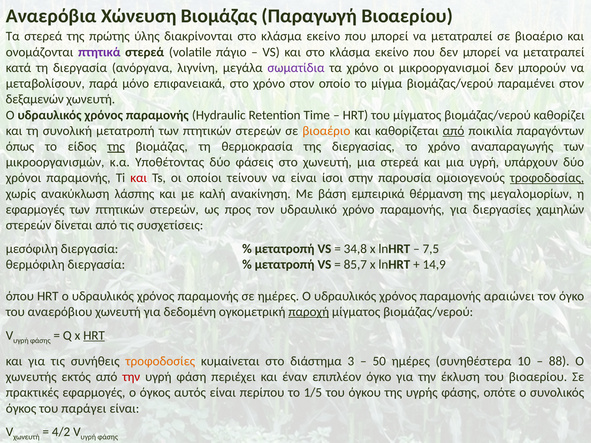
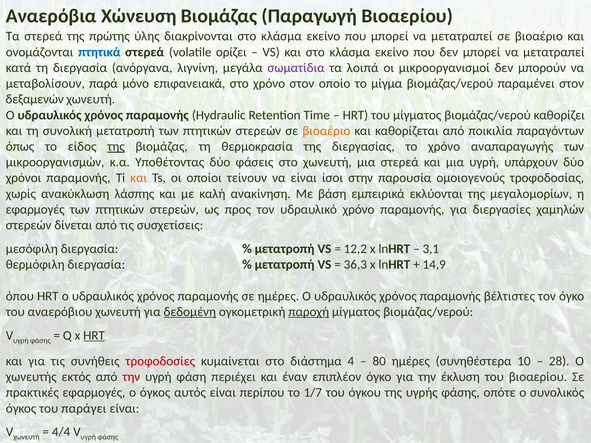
πτητικά colour: purple -> blue (99, 52)
πάγιο: πάγιο -> ορίζει (231, 52)
τα χρόνο: χρόνο -> λοιπά (363, 68)
από underline: present -> none (454, 131)
και colour: red -> orange (139, 178)
τροφοδοσίας underline: present -> none (547, 178)
θέρμανση: θέρμανση -> εκλύονται (436, 194)
34,8: 34,8 -> 12,2 (355, 249)
7,5: 7,5 -> 3,1 (431, 249)
85,7: 85,7 -> 36,3 (355, 265)
αραιώνει: αραιώνει -> βέλτιστες (509, 296)
δεδομένη underline: none -> present (190, 312)
τροφοδοσίες colour: orange -> red (160, 361)
3: 3 -> 4 (351, 361)
50: 50 -> 80 (379, 361)
88: 88 -> 28 (559, 361)
1/5: 1/5 -> 1/7 (313, 393)
4/2: 4/2 -> 4/4 (61, 432)
